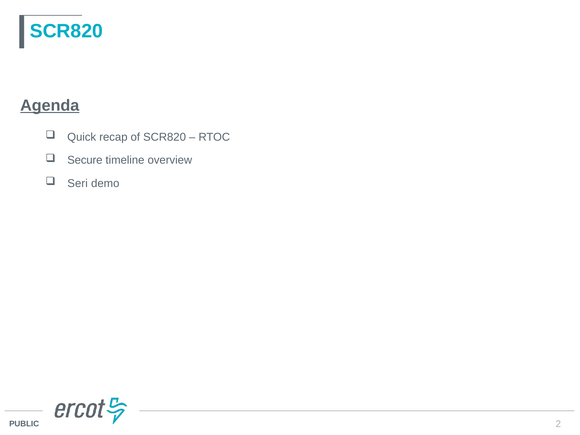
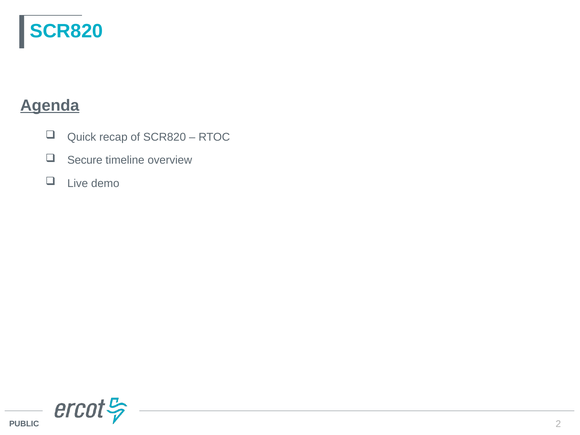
Seri: Seri -> Live (78, 183)
